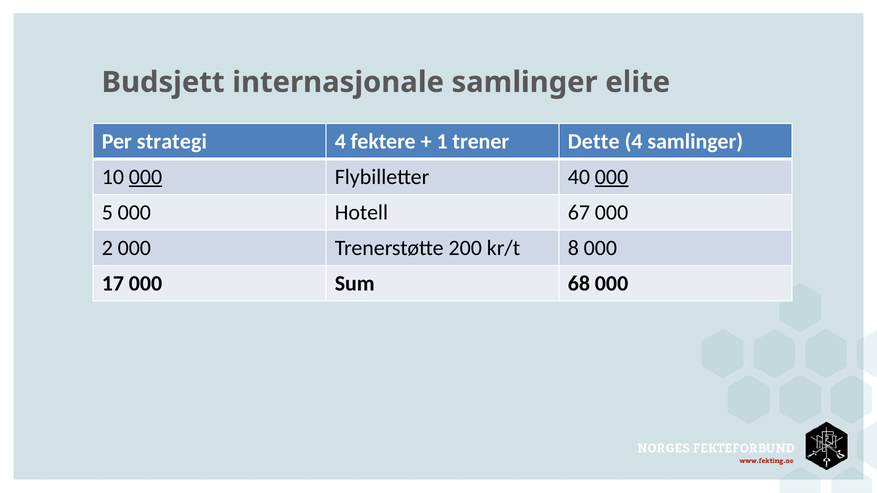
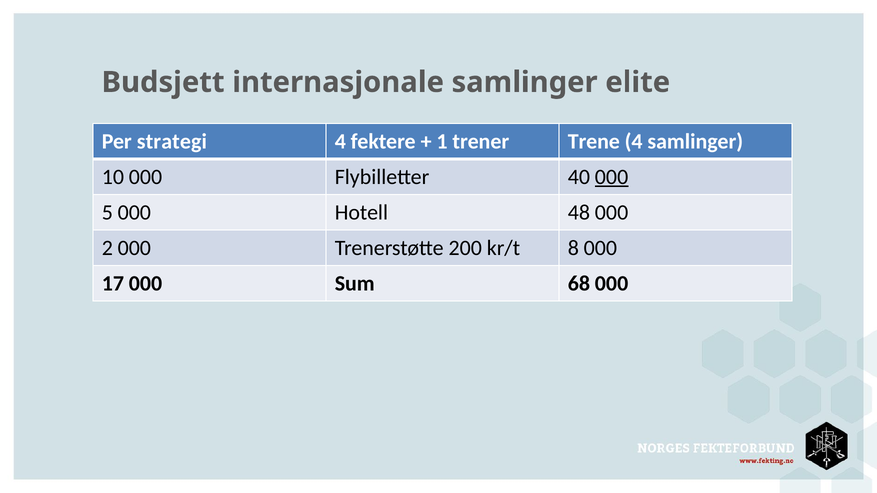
Dette: Dette -> Trene (594, 142)
000 underline: present -> none (145, 177)
67: 67 -> 48 (579, 213)
